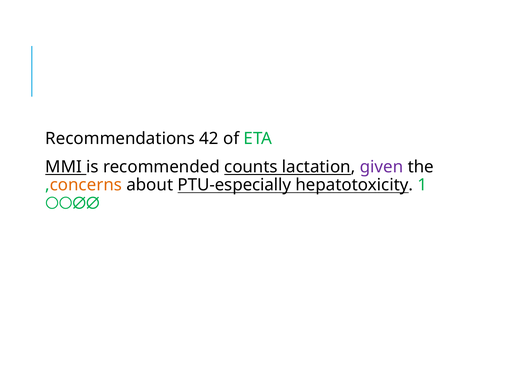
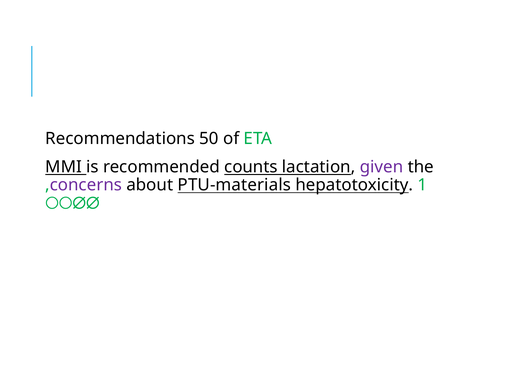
42: 42 -> 50 (209, 139)
concerns colour: orange -> purple (86, 185)
PTU-especially: PTU-especially -> PTU-materials (234, 185)
